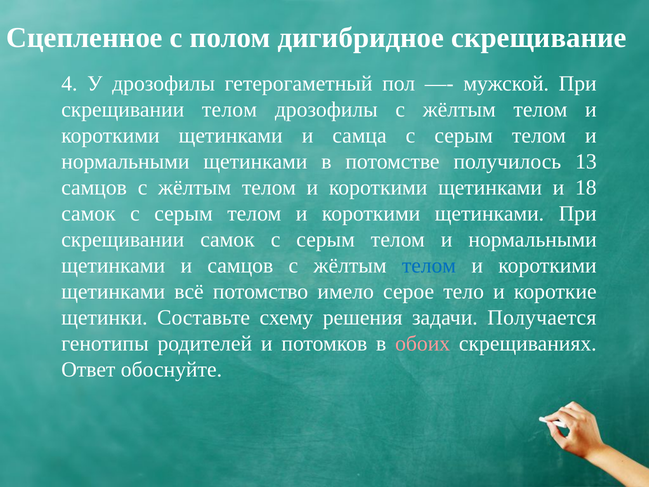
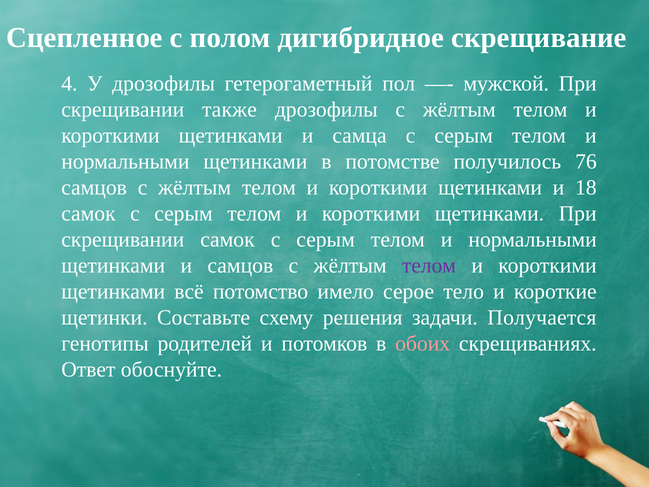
скрещивании телом: телом -> также (229, 110)
13: 13 -> 76 (586, 162)
телом colour: blue -> purple (429, 265)
